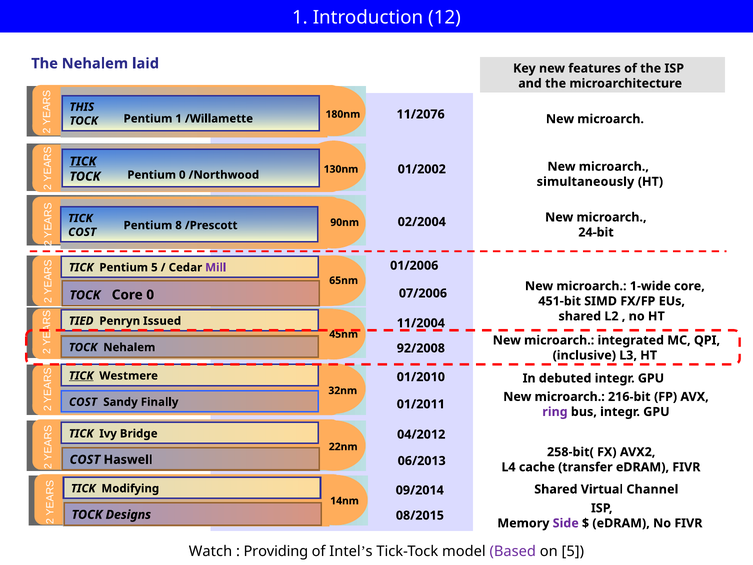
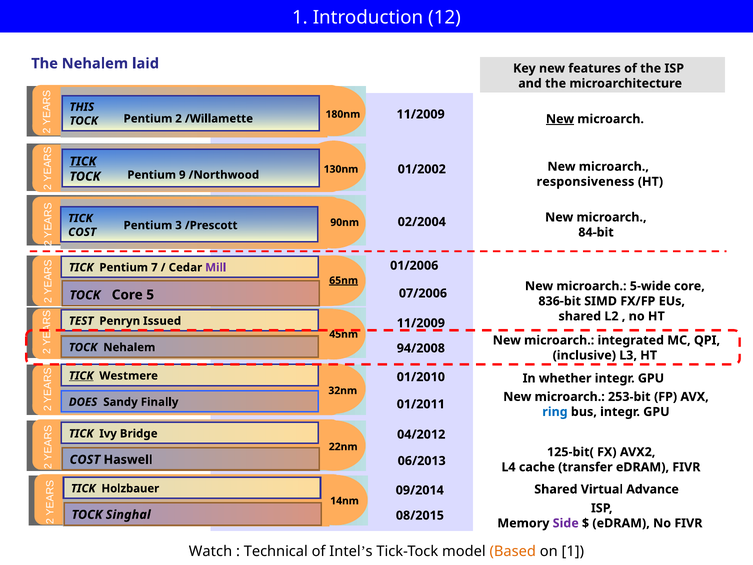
11/2076: 11/2076 -> 11/2009 (421, 114)
Pentium 1: 1 -> 2 (179, 119)
New underline: none -> present (560, 119)
Pentium 0: 0 -> 9 (182, 175)
simultaneously: simultaneously -> responsiveness (585, 182)
8: 8 -> 3 (179, 225)
24-bit: 24-bit -> 84-bit (596, 232)
Pentium 5: 5 -> 7 (154, 267)
65nm underline: none -> present (344, 280)
1-wide: 1-wide -> 5-wide (650, 286)
Core 0: 0 -> 5 (150, 295)
451-bit: 451-bit -> 836-bit (560, 301)
TIED: TIED -> TEST (81, 321)
11/2004: 11/2004 -> 11/2009 (421, 323)
92/2008: 92/2008 -> 94/2008 (421, 348)
debuted: debuted -> whether (565, 378)
216-bit: 216-bit -> 253-bit (629, 397)
COST: COST -> DOES (83, 402)
ring colour: purple -> blue (555, 412)
258-bit(: 258-bit( -> 125-bit( (570, 452)
Modifying: Modifying -> Holzbauer (130, 488)
Channel: Channel -> Advance (653, 489)
Designs: Designs -> Singhal (128, 514)
Providing: Providing -> Technical (276, 551)
Based colour: purple -> orange (513, 551)
on 5: 5 -> 1 (573, 551)
